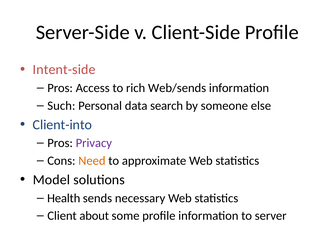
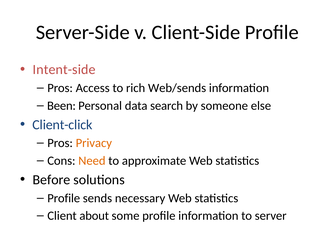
Such: Such -> Been (61, 106)
Client-into: Client-into -> Client-click (62, 125)
Privacy colour: purple -> orange (94, 143)
Model: Model -> Before (52, 180)
Health: Health -> Profile (64, 198)
